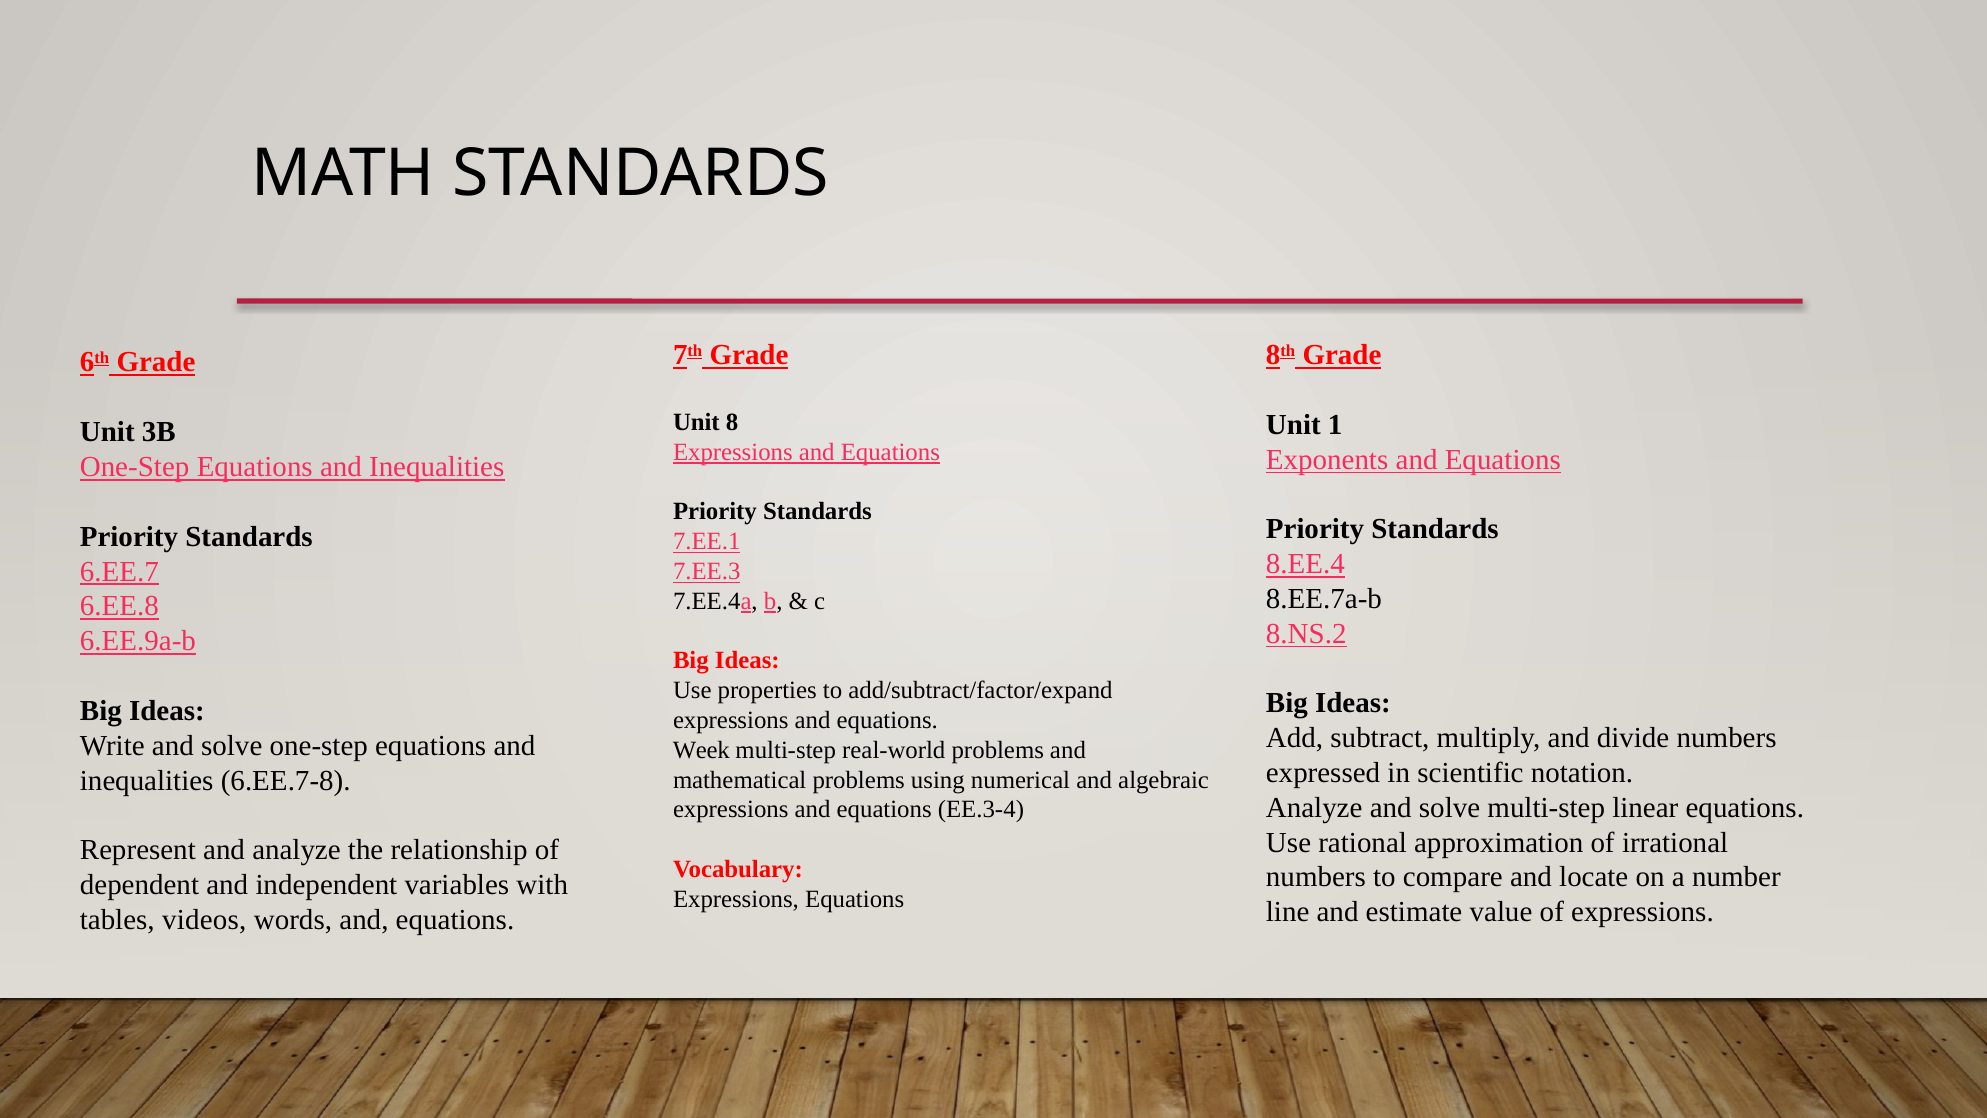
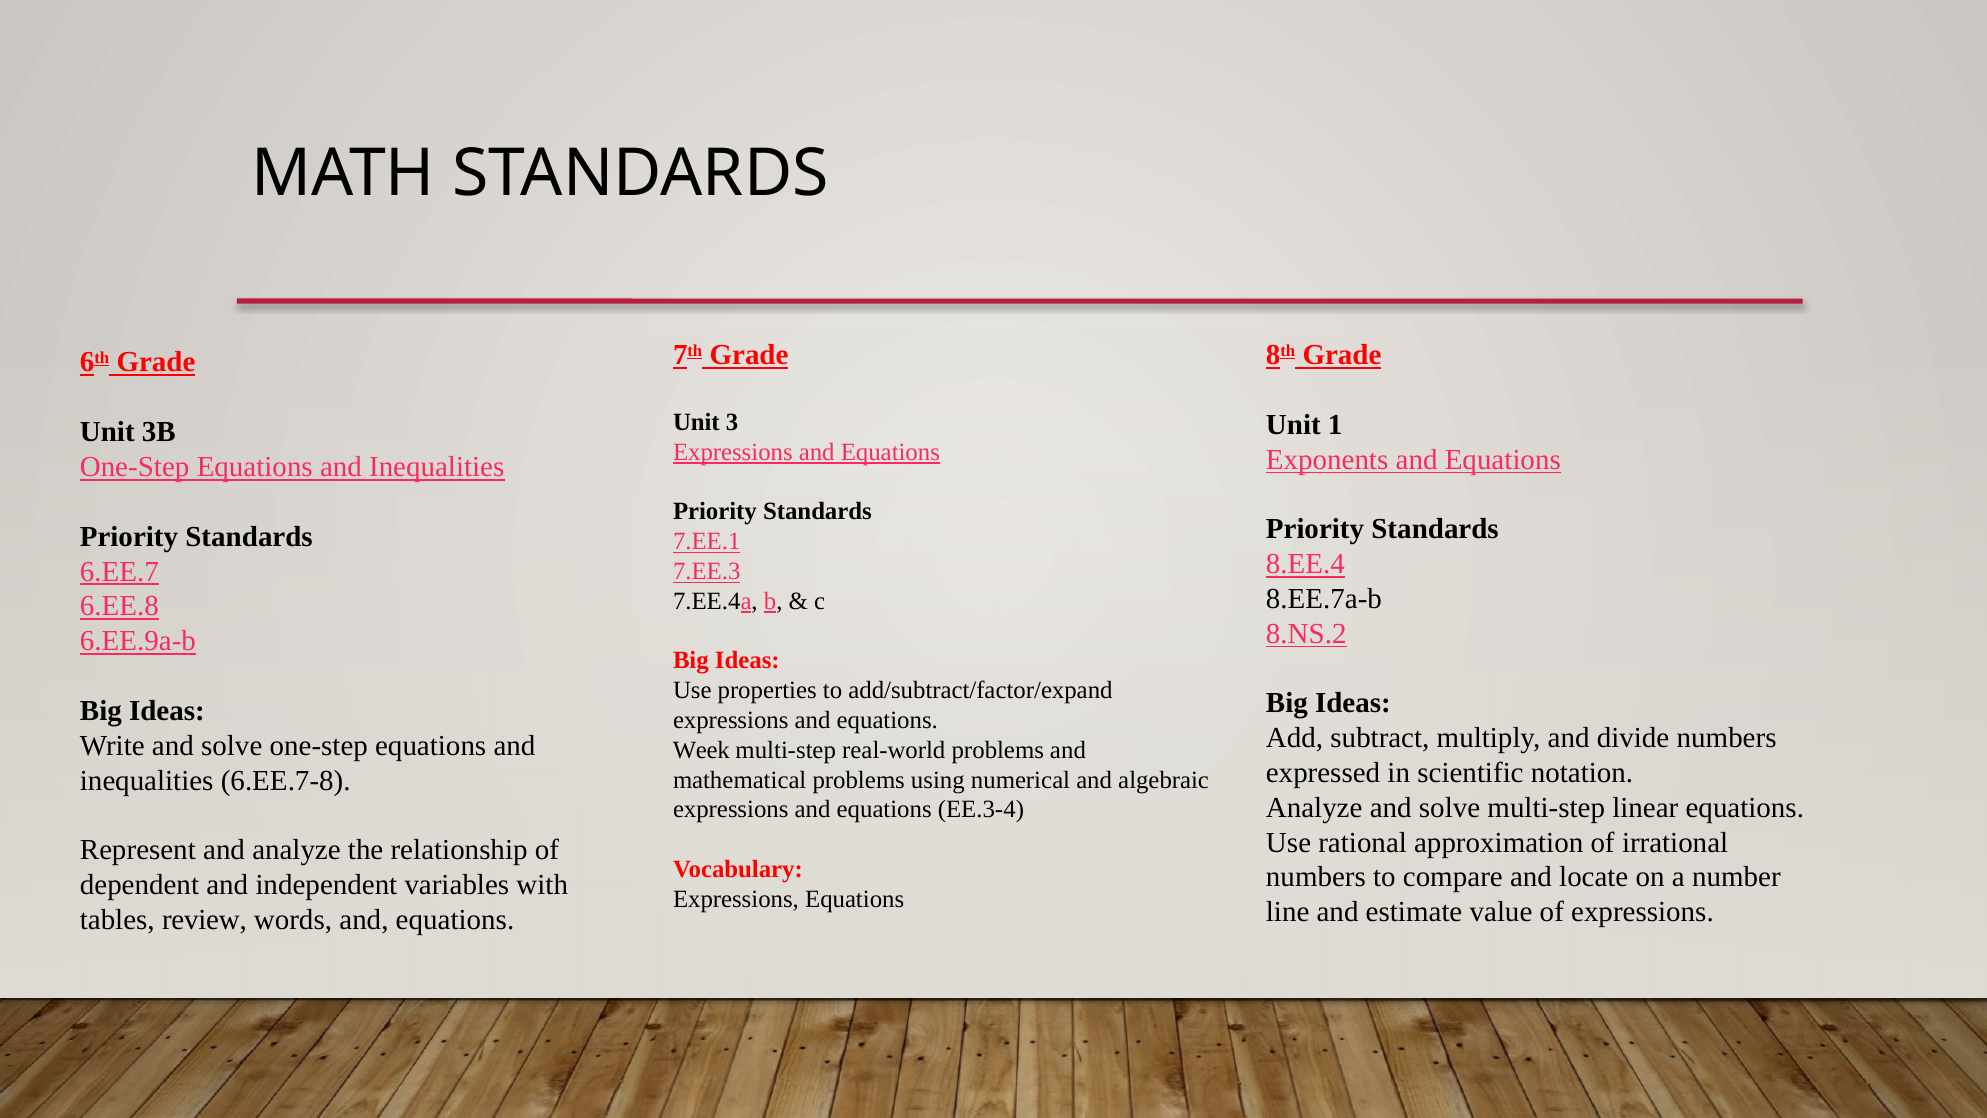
8: 8 -> 3 (732, 422)
videos: videos -> review (204, 920)
